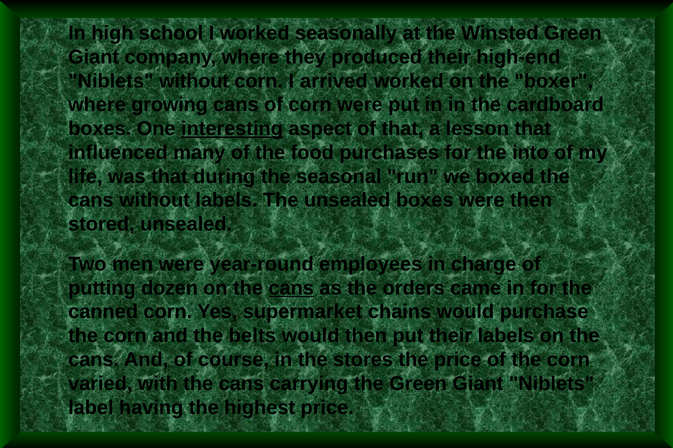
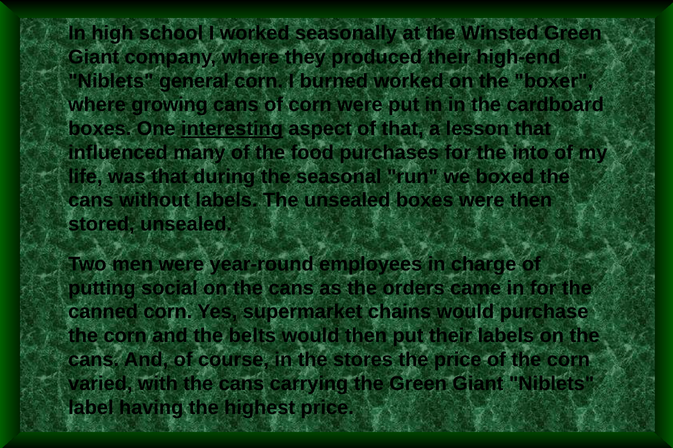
Niblets without: without -> general (194, 81)
arrived: arrived -> burned (334, 81)
dozen: dozen -> social (169, 288)
cans underline: present -> none (291, 288)
